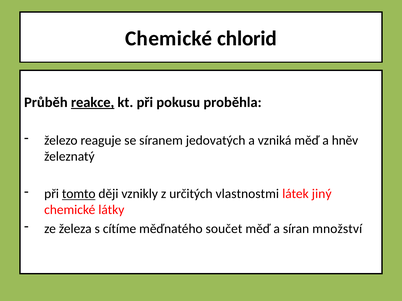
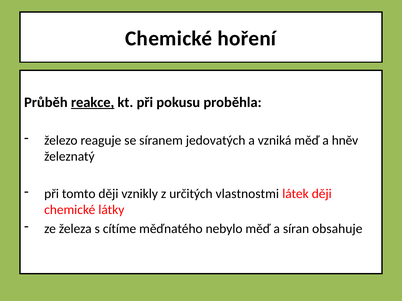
chlorid: chlorid -> hoření (247, 39)
tomto underline: present -> none (79, 194)
látek jiný: jiný -> ději (322, 194)
součet: součet -> nebylo (224, 229)
množství: množství -> obsahuje (337, 229)
